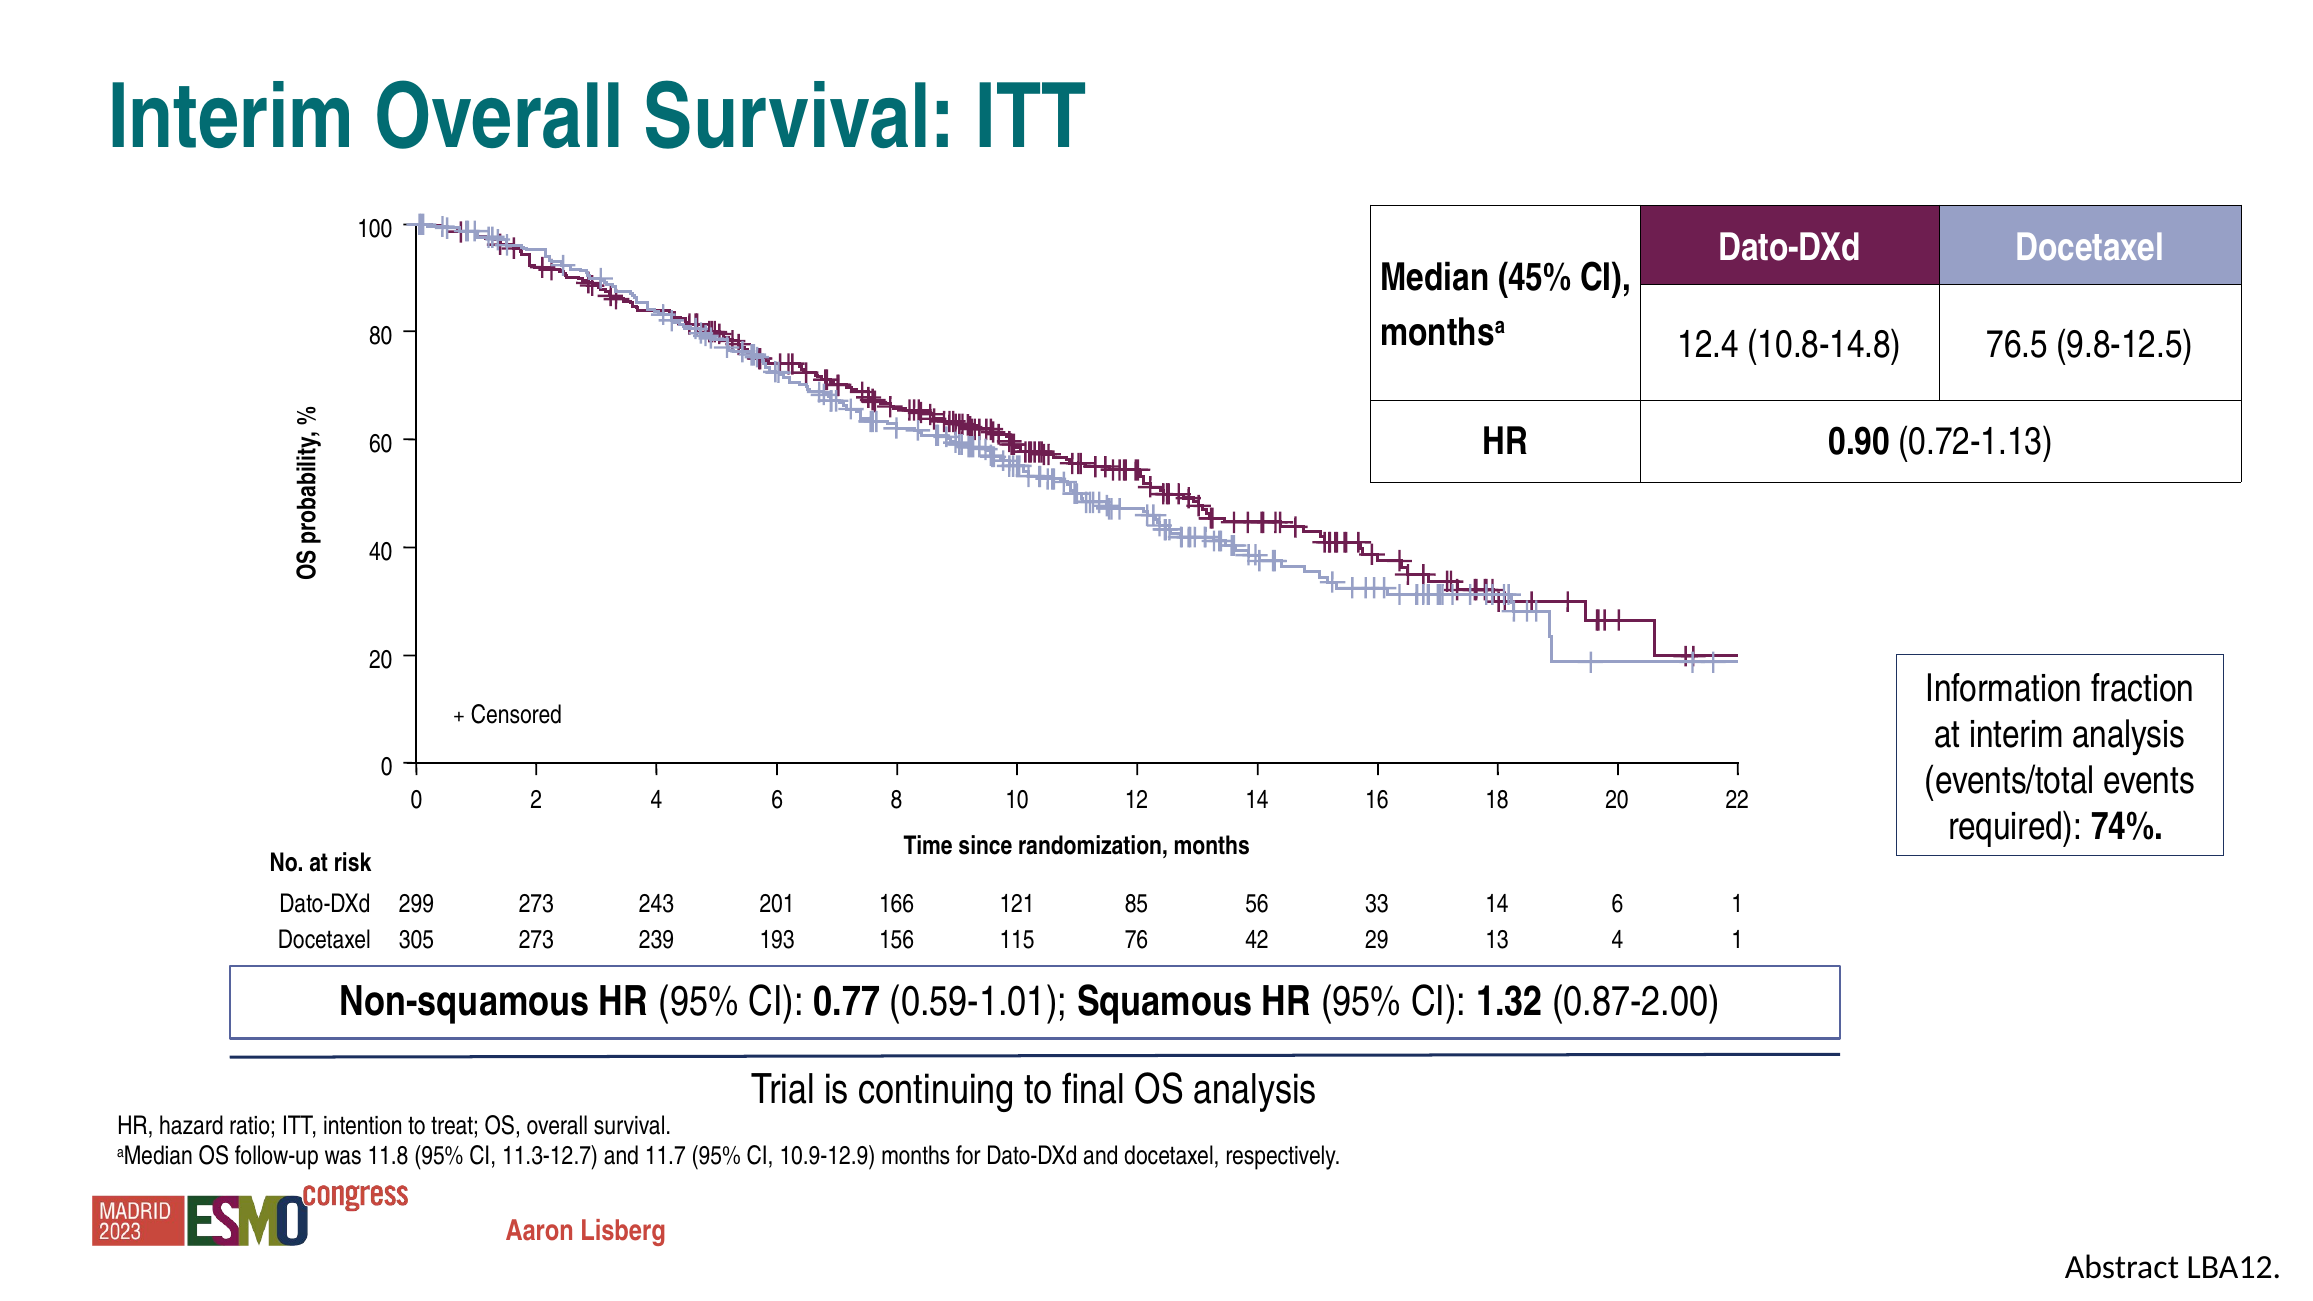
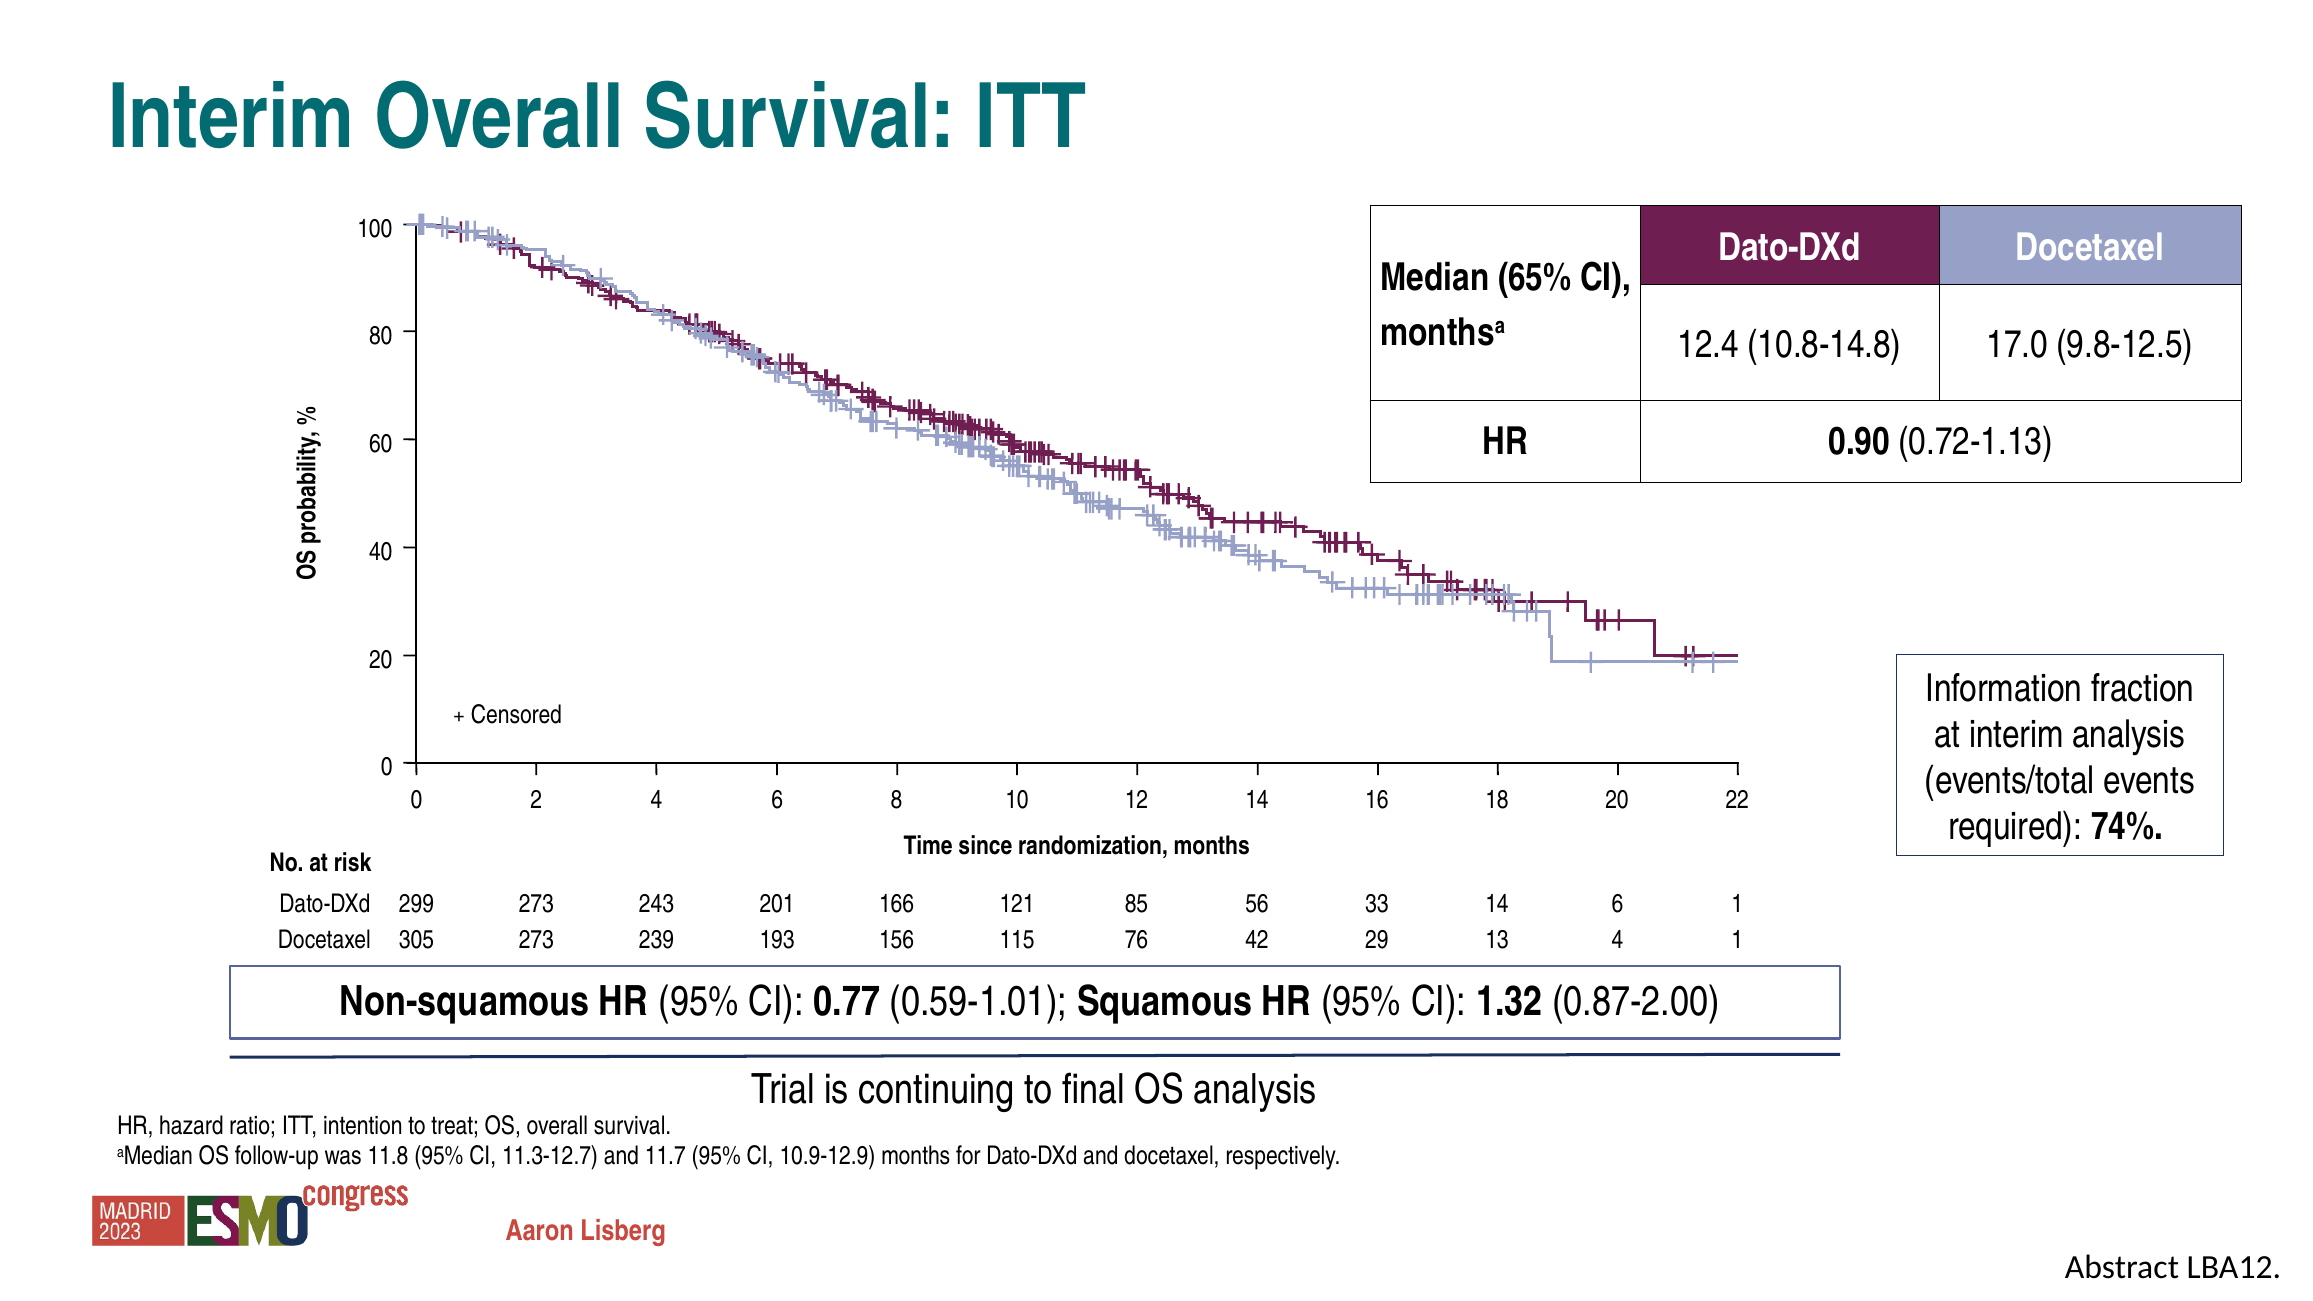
45%: 45% -> 65% (1535, 278)
76.5: 76.5 -> 17.0 (2017, 345)
